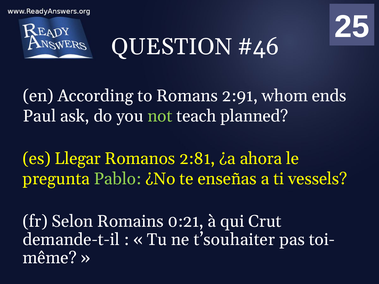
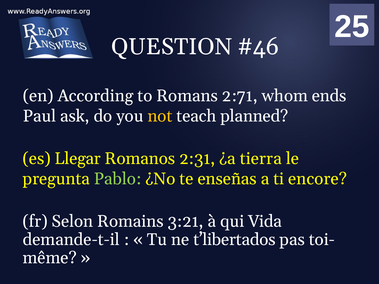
2:91: 2:91 -> 2:71 (240, 96)
not colour: light green -> yellow (160, 116)
2:81: 2:81 -> 2:31 (197, 159)
ahora: ahora -> tierra (261, 159)
vessels: vessels -> encore (318, 179)
0:21: 0:21 -> 3:21 (186, 222)
Crut: Crut -> Vida (265, 222)
t’souhaiter: t’souhaiter -> t’libertados (234, 240)
